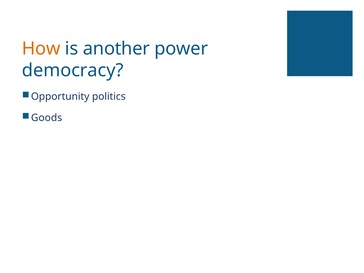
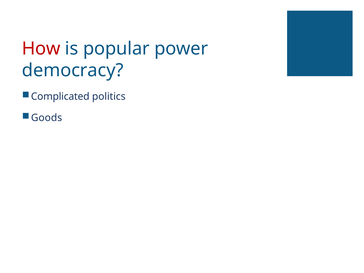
How colour: orange -> red (41, 49)
another: another -> popular (116, 49)
Opportunity: Opportunity -> Complicated (60, 97)
